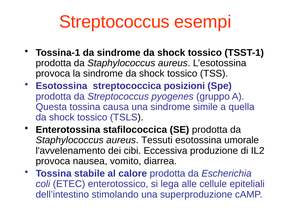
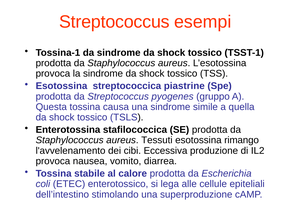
posizioni: posizioni -> piastrine (184, 86)
umorale: umorale -> rimango (242, 140)
